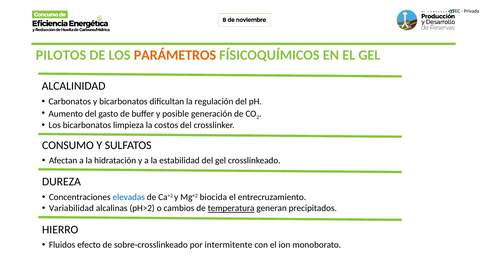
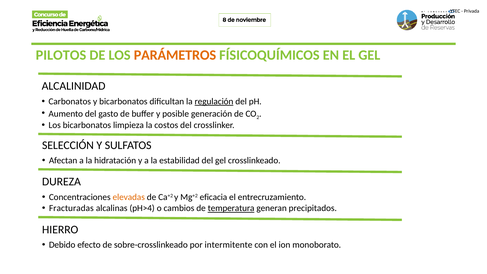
regulación underline: none -> present (214, 101)
CONSUMO: CONSUMO -> SELECCIÓN (68, 145)
elevadas colour: blue -> orange (129, 197)
biocida: biocida -> eficacia (213, 197)
Variabilidad: Variabilidad -> Fracturadas (71, 208)
pH>2: pH>2 -> pH>4 (142, 208)
Fluidos: Fluidos -> Debido (62, 245)
